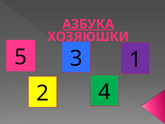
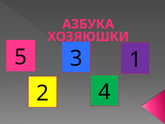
АЗБУКА underline: present -> none (88, 24)
